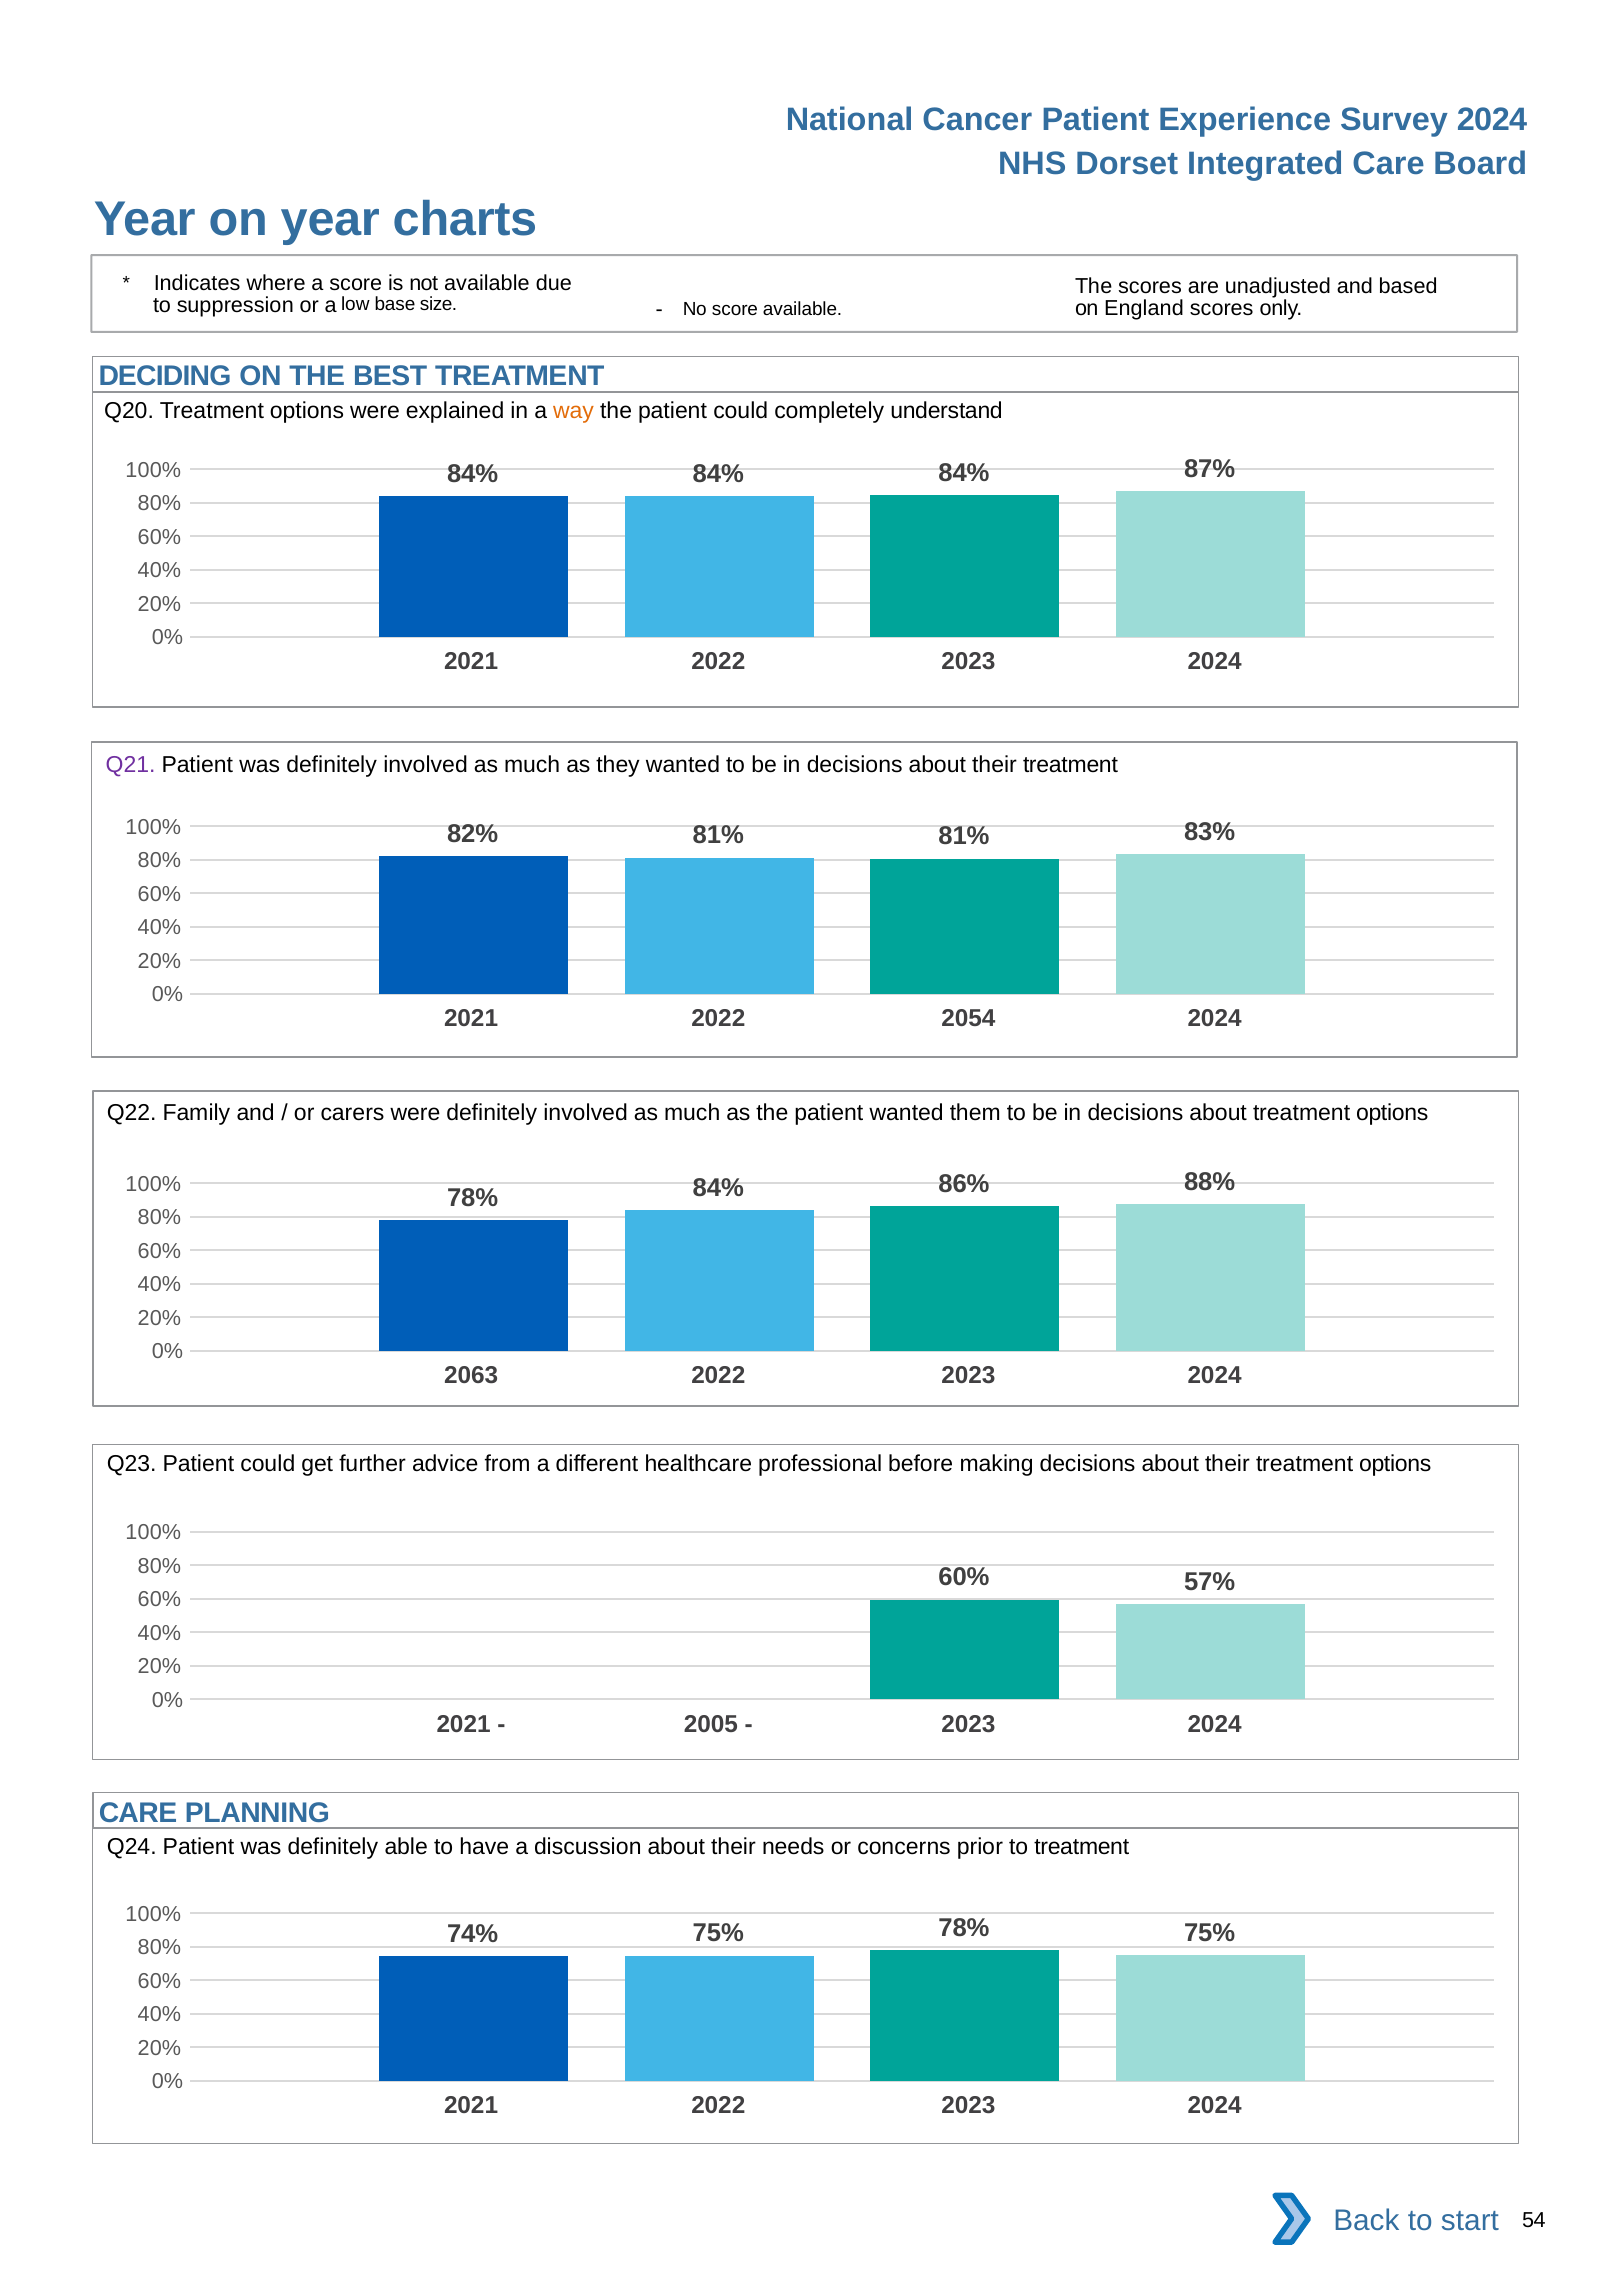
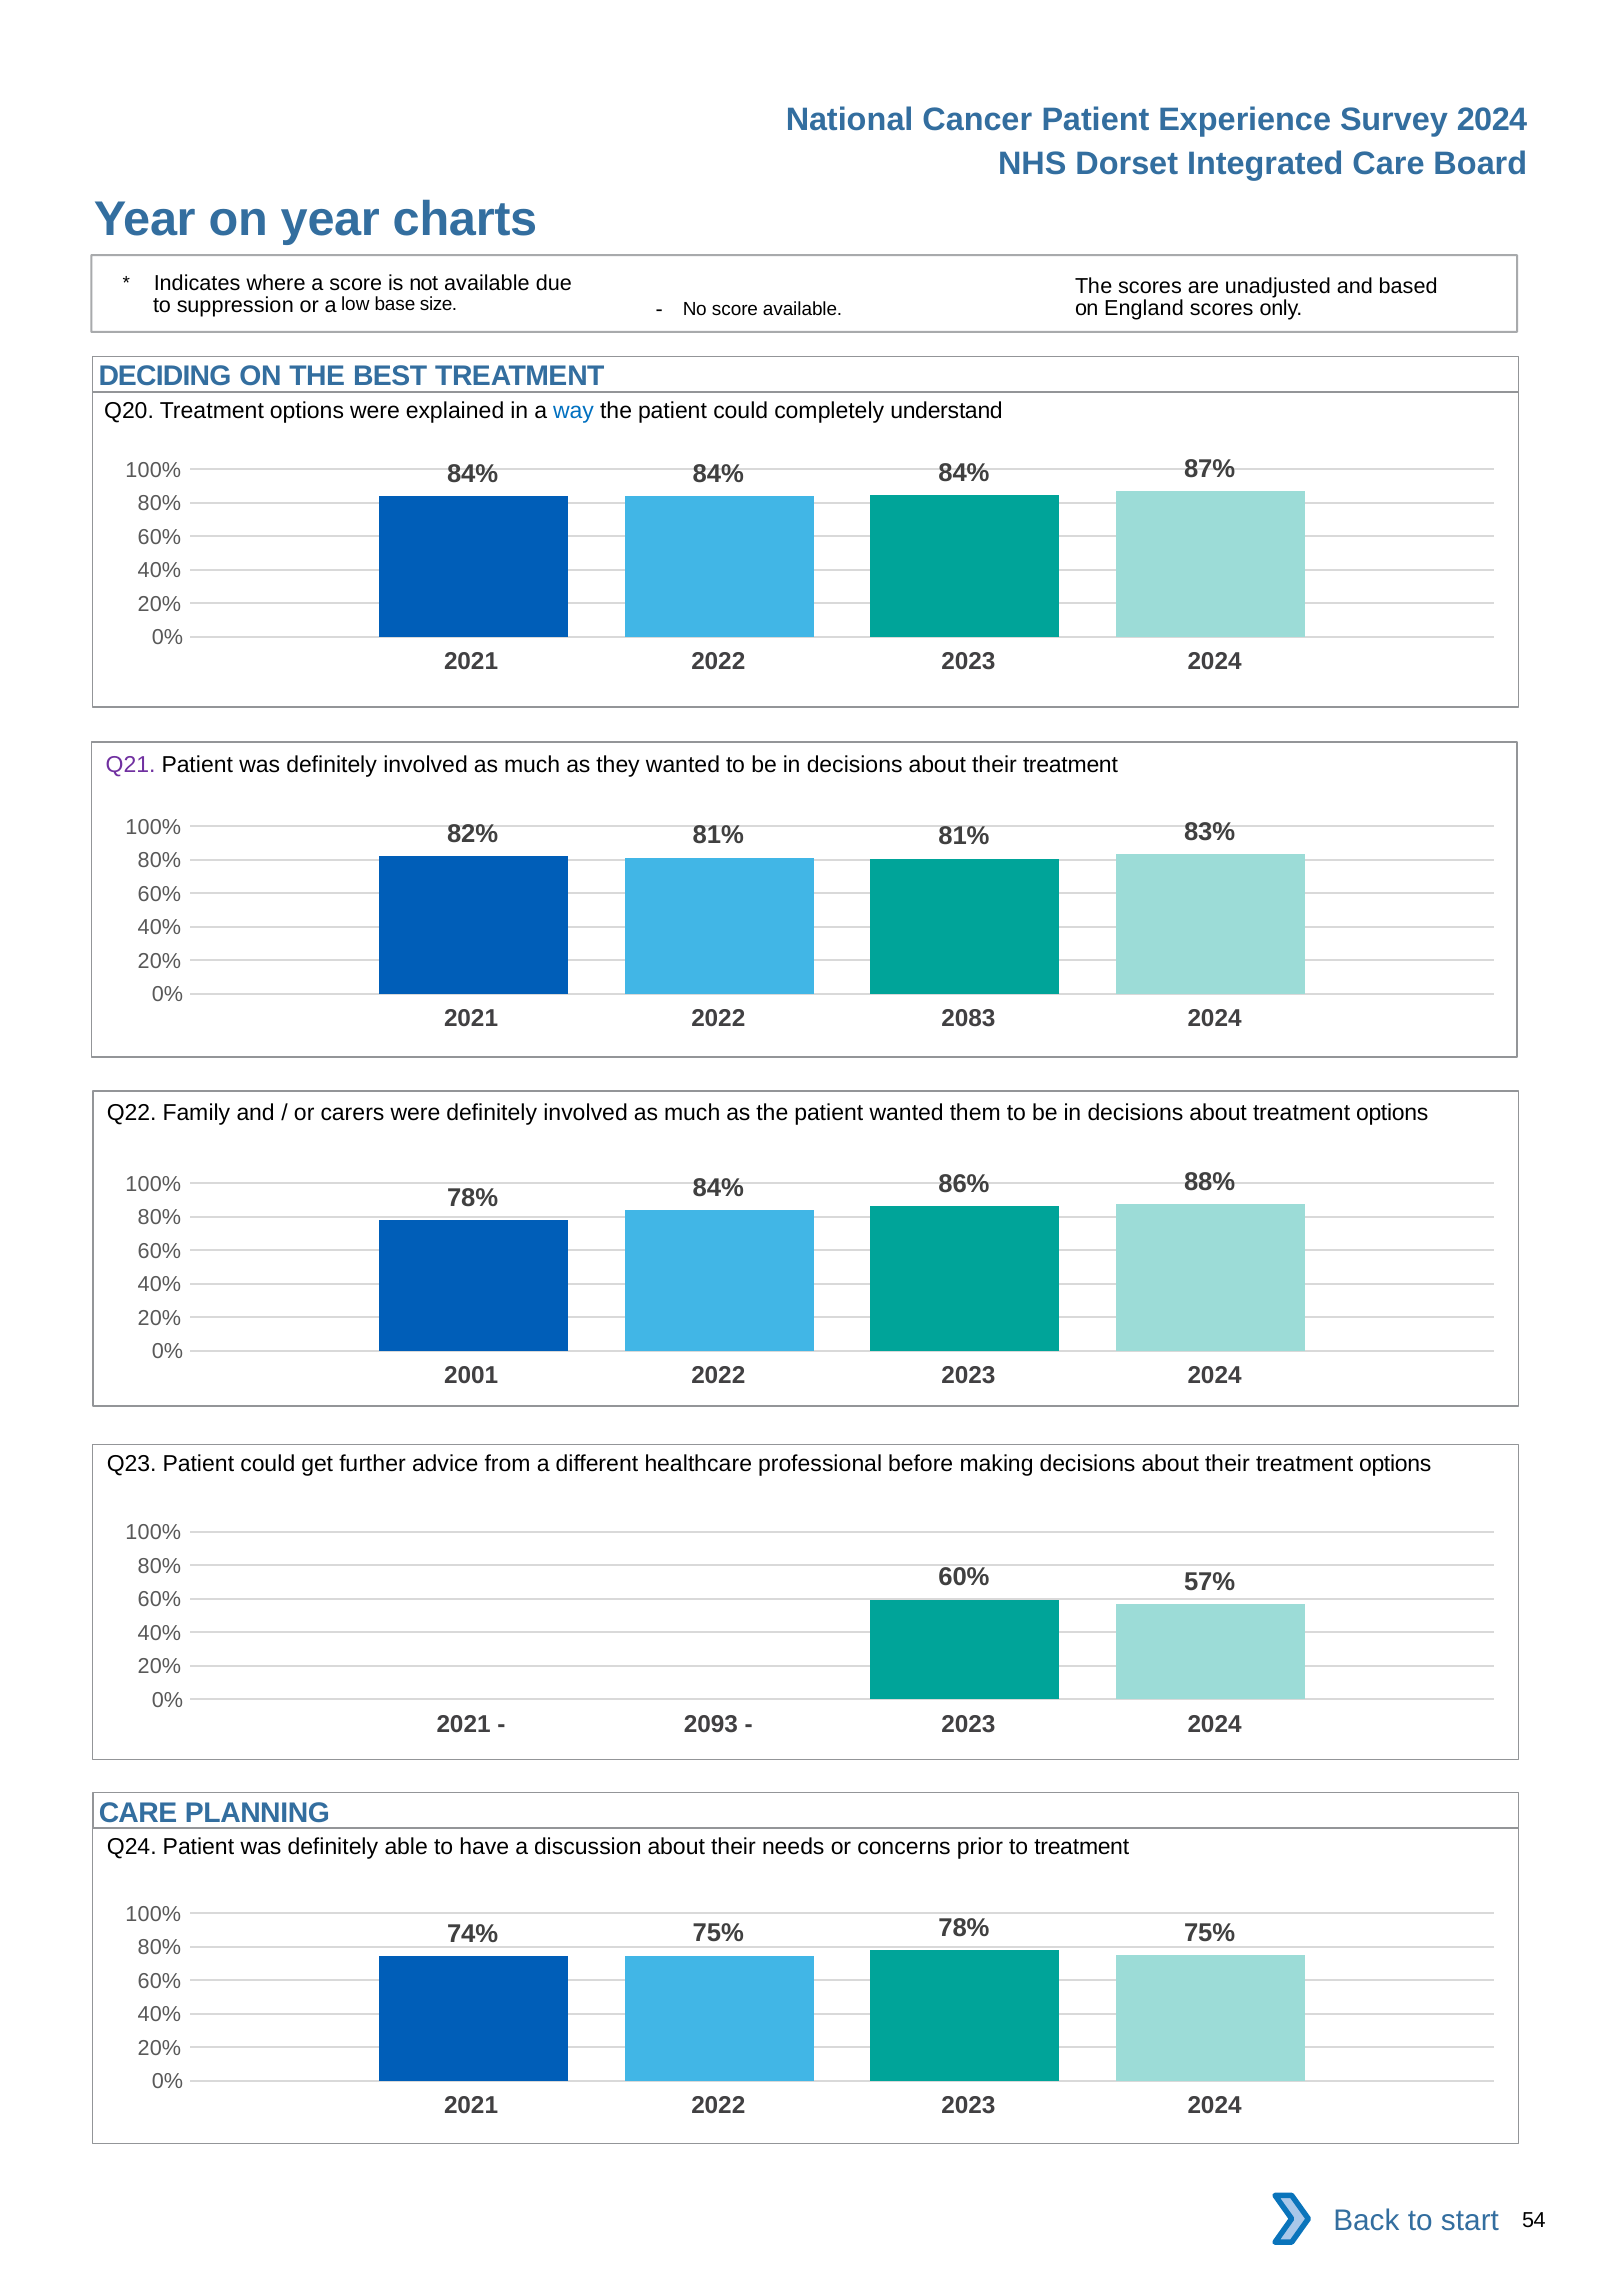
way colour: orange -> blue (574, 411)
2054: 2054 -> 2083 (968, 1019)
2063: 2063 -> 2001 (471, 1375)
2005: 2005 -> 2093 (711, 1725)
